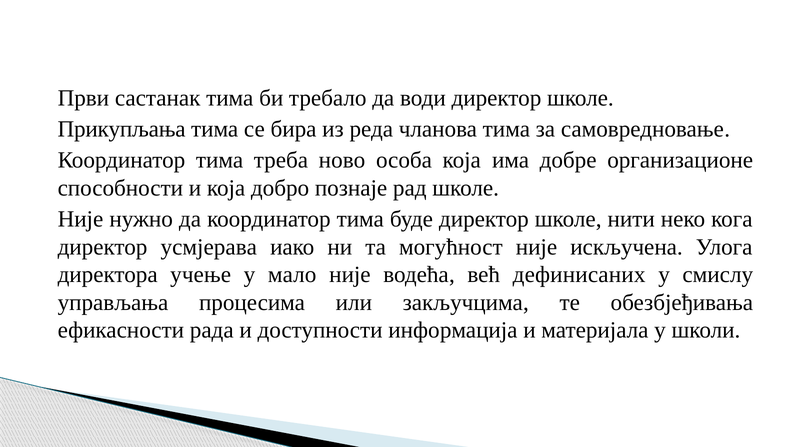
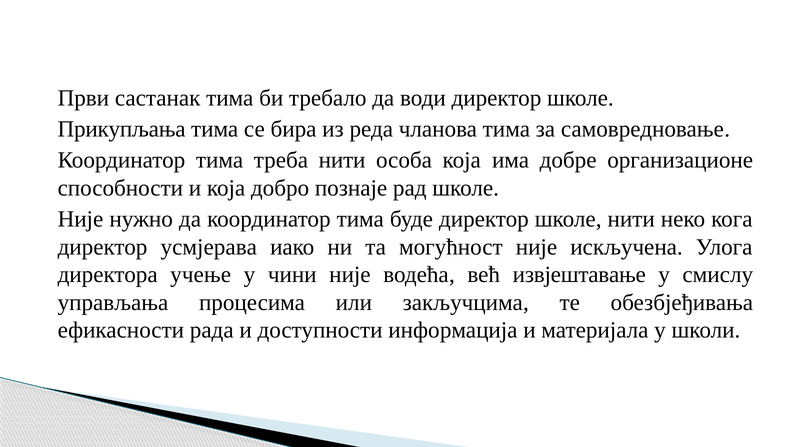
треба ново: ново -> нити (342, 160)
мало: мало -> чини (292, 274)
дефинисаних: дефинисаних -> извјештавање (579, 274)
